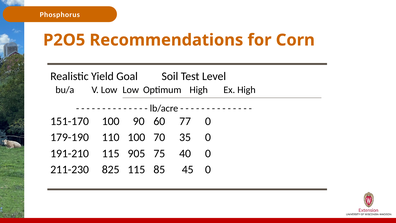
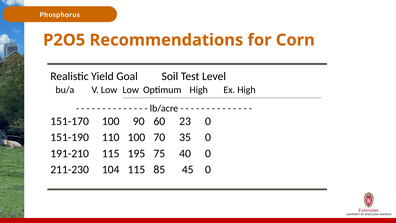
77: 77 -> 23 (185, 121)
179-190: 179-190 -> 151-190 (70, 137)
905: 905 -> 195 (136, 153)
825: 825 -> 104 (111, 169)
